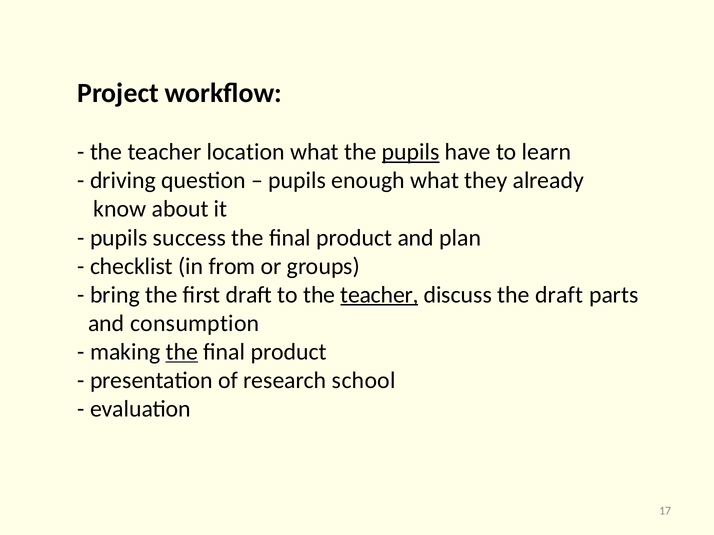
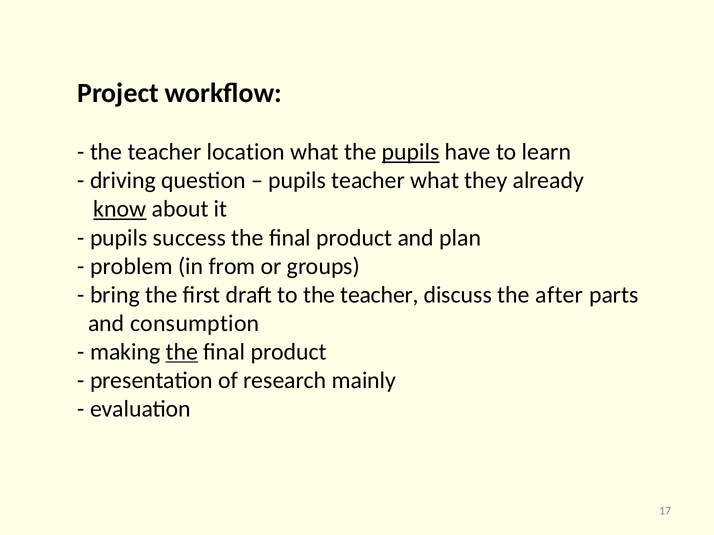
pupils enough: enough -> teacher (368, 181)
know underline: none -> present (120, 209)
checklist: checklist -> problem (131, 266)
teacher underline: present -> none (380, 295)
the draft: draft -> after (559, 295)
school: school -> mainly (364, 381)
